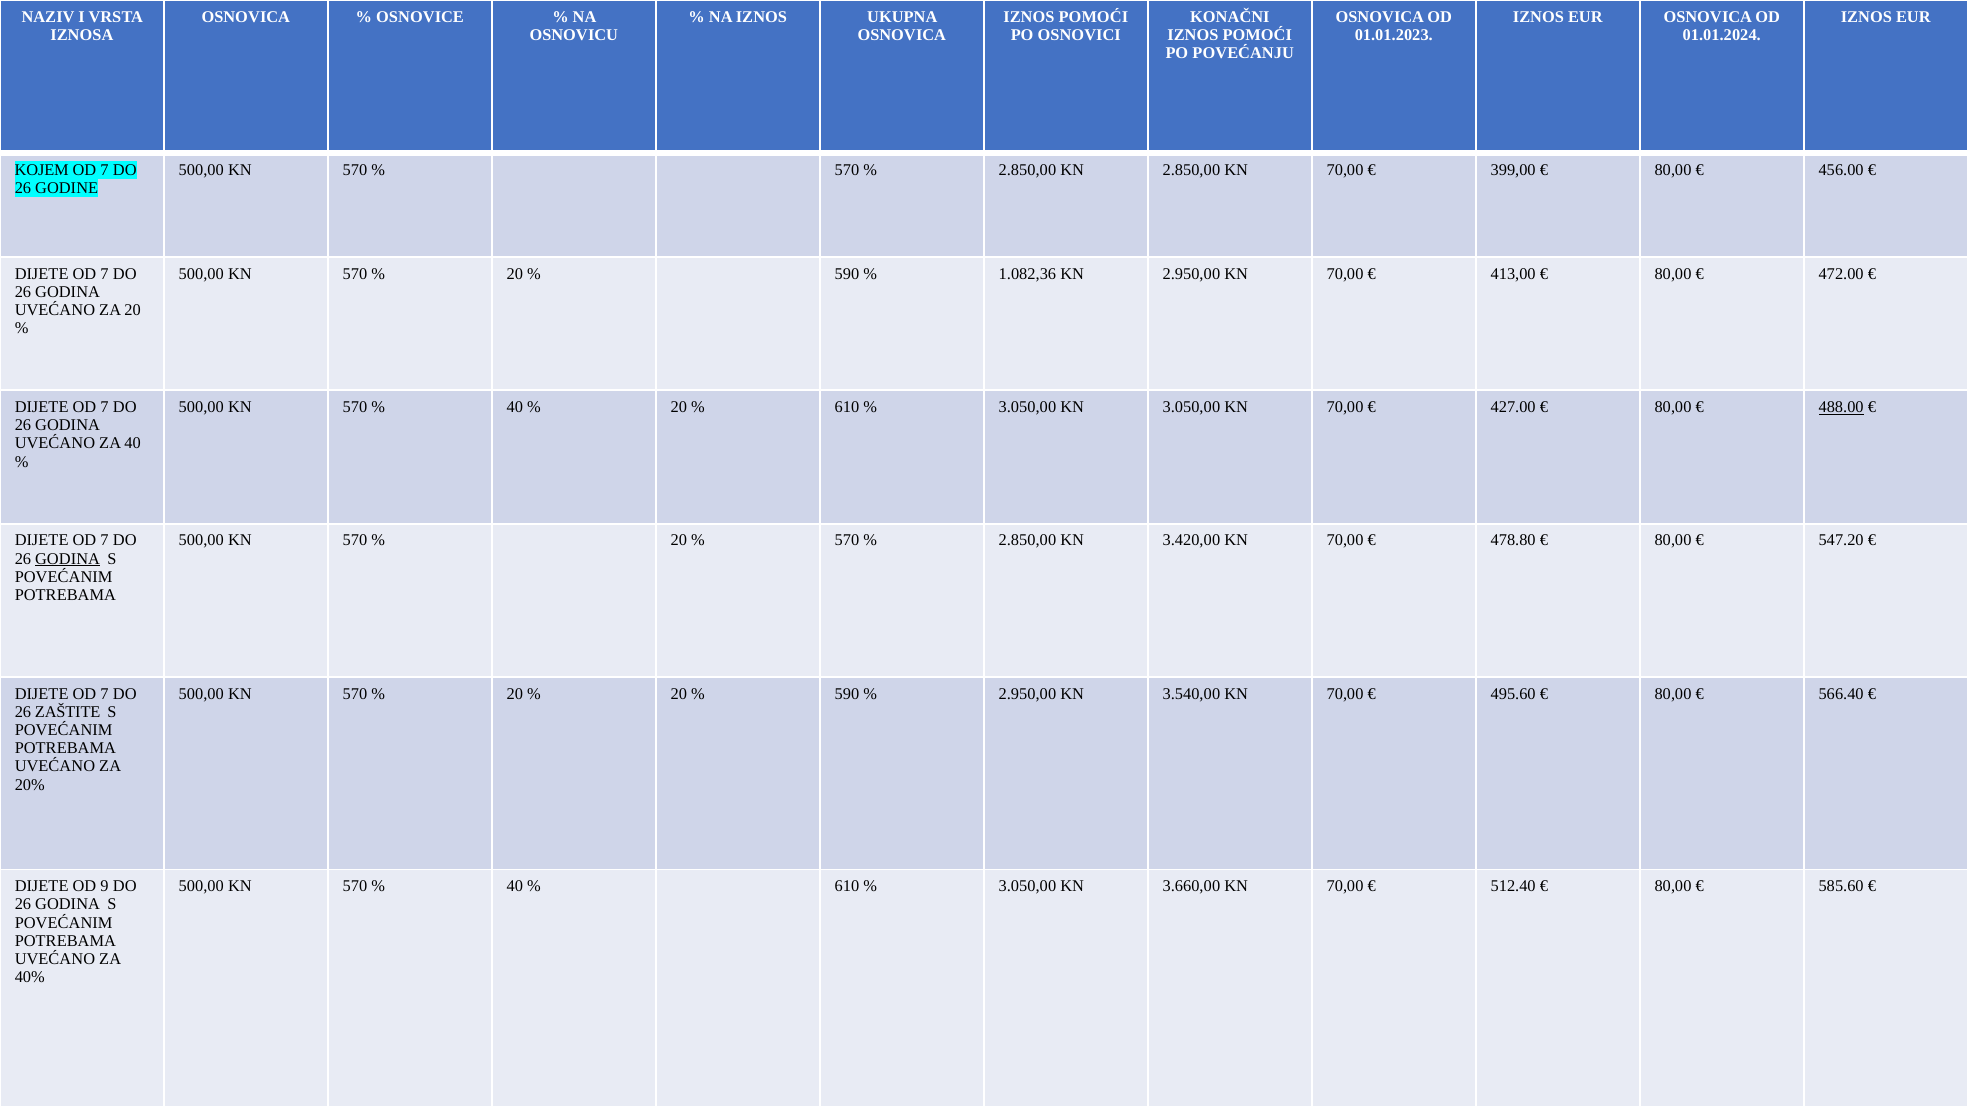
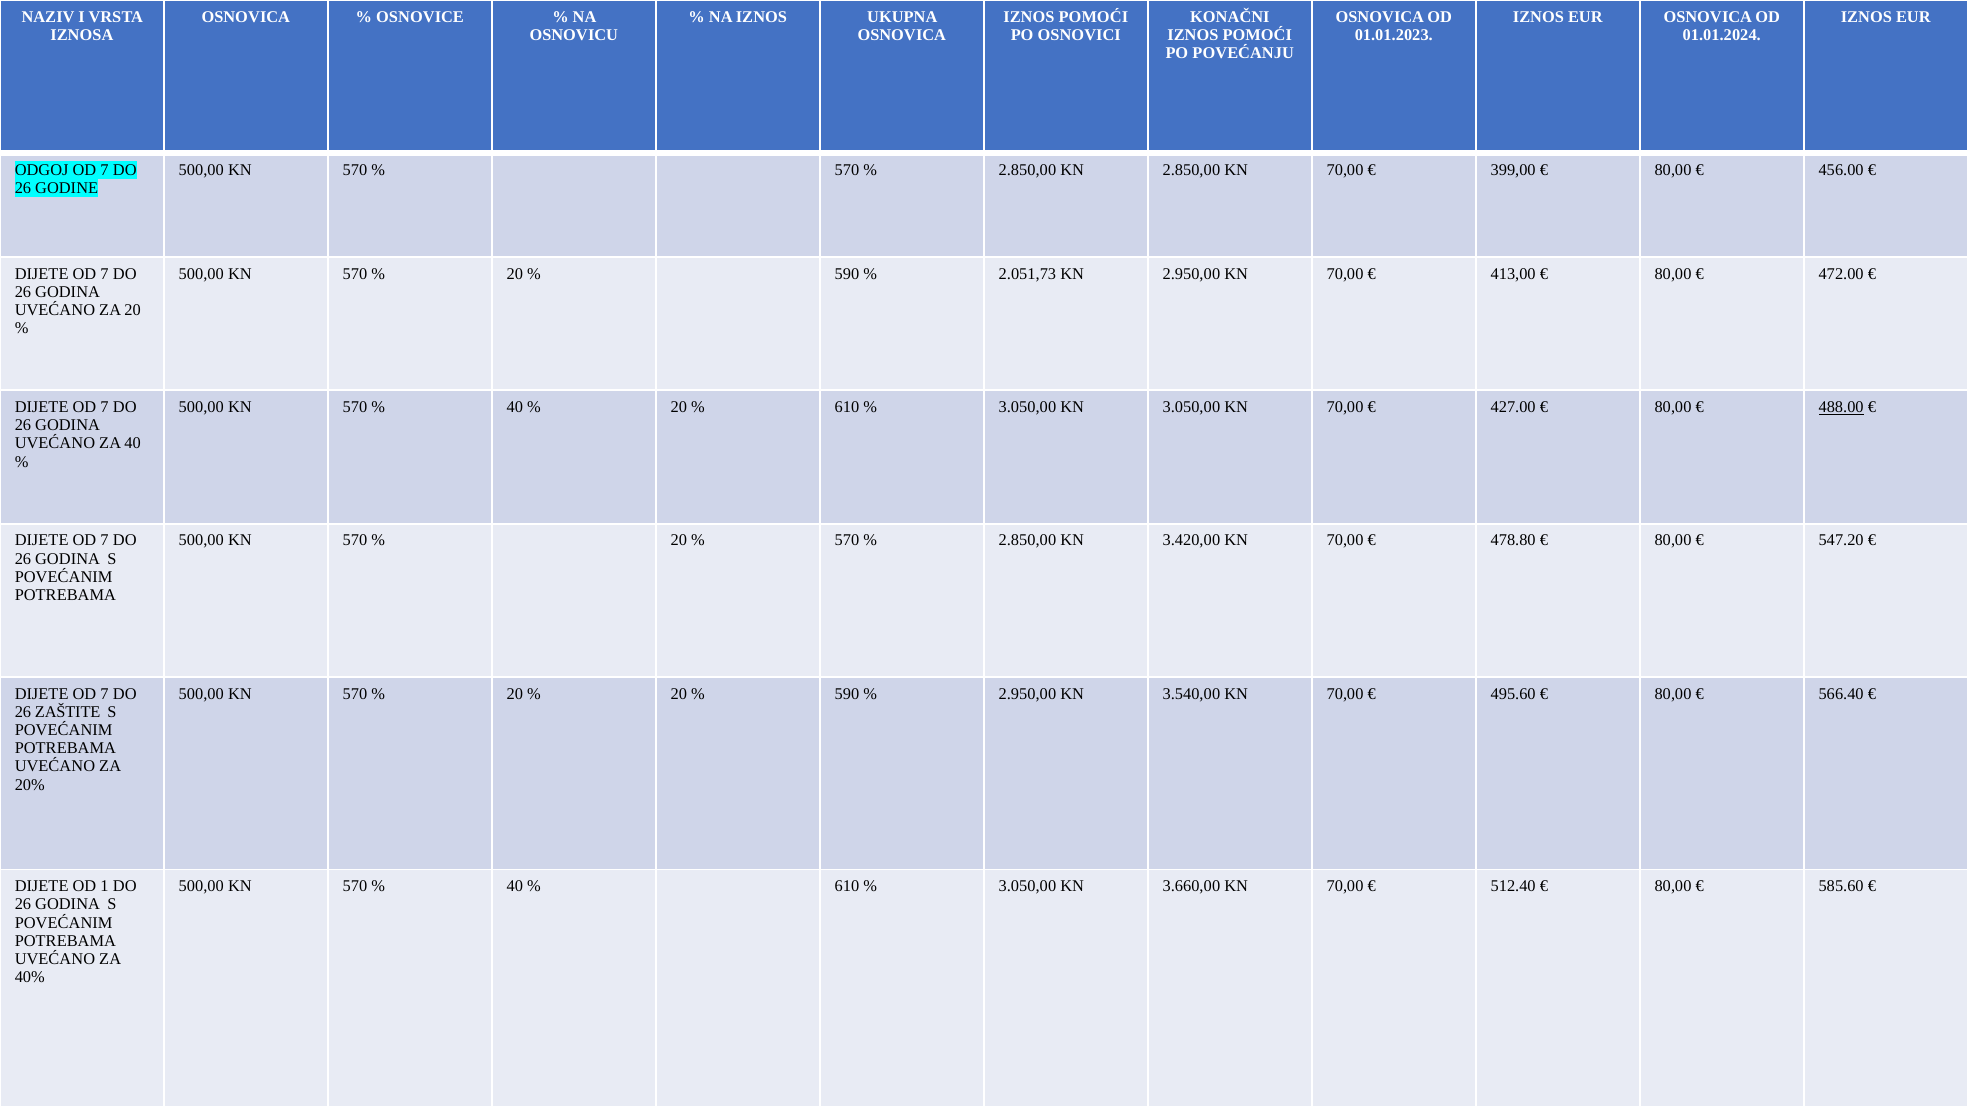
KOJEM: KOJEM -> ODGOJ (42, 170)
1.082,36: 1.082,36 -> 2.051,73 (1027, 274)
GODINA underline: present -> none (68, 559)
9: 9 -> 1 (105, 886)
